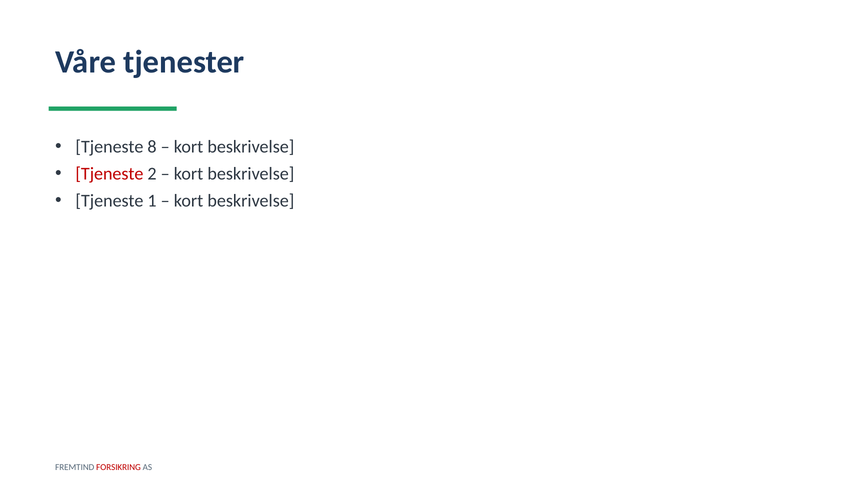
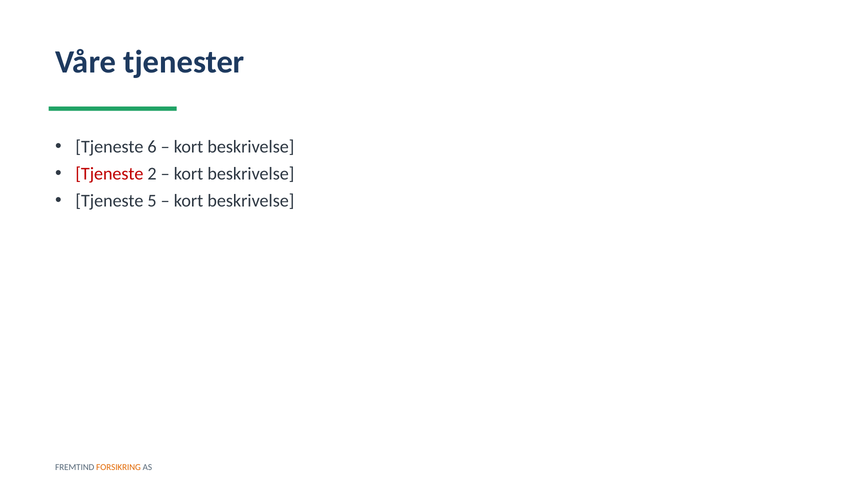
8: 8 -> 6 (152, 147)
1: 1 -> 5 (152, 201)
FORSIKRING colour: red -> orange (118, 468)
